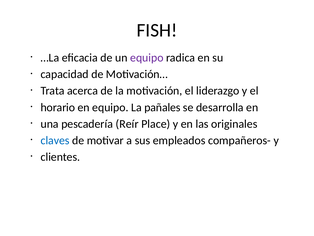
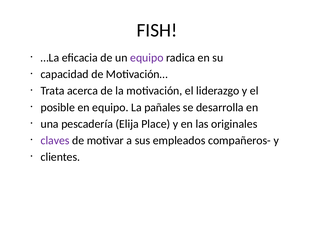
horario: horario -> posible (58, 107)
Reír: Reír -> Elija (127, 124)
claves colour: blue -> purple (55, 140)
